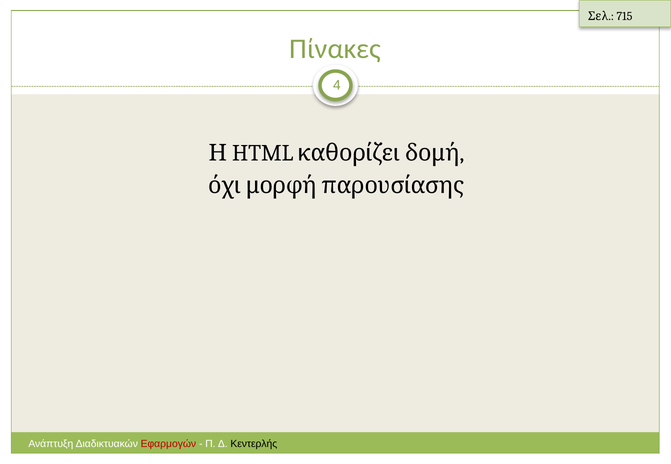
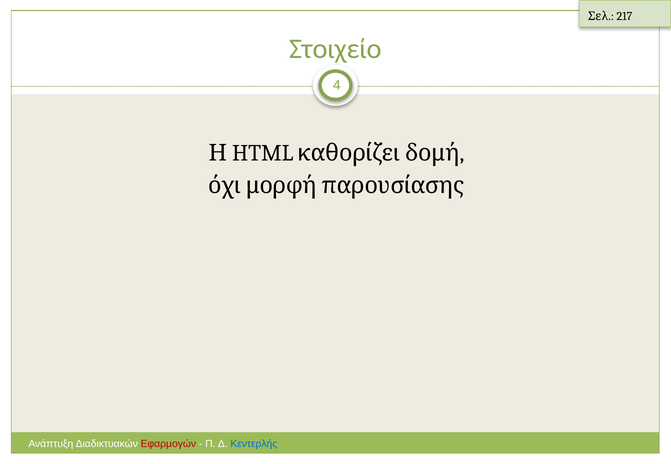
715: 715 -> 217 (624, 16)
Πίνακες: Πίνακες -> Στοιχείο (335, 49)
Κεντερλής colour: black -> blue (254, 444)
